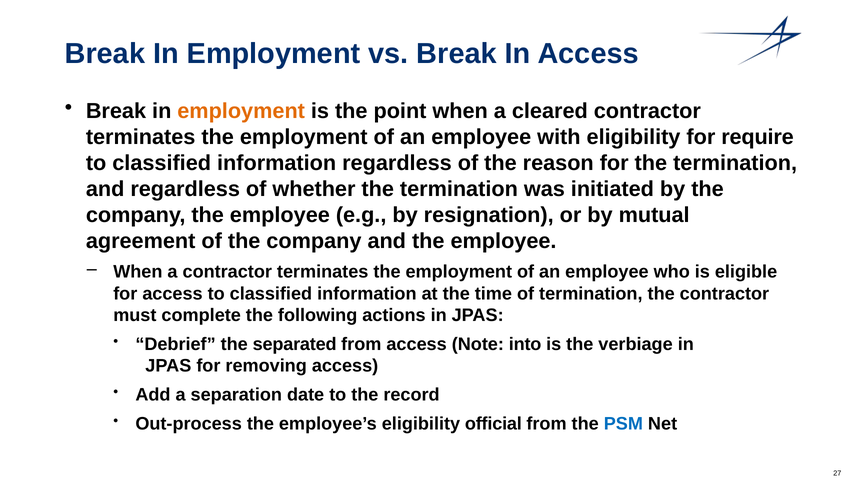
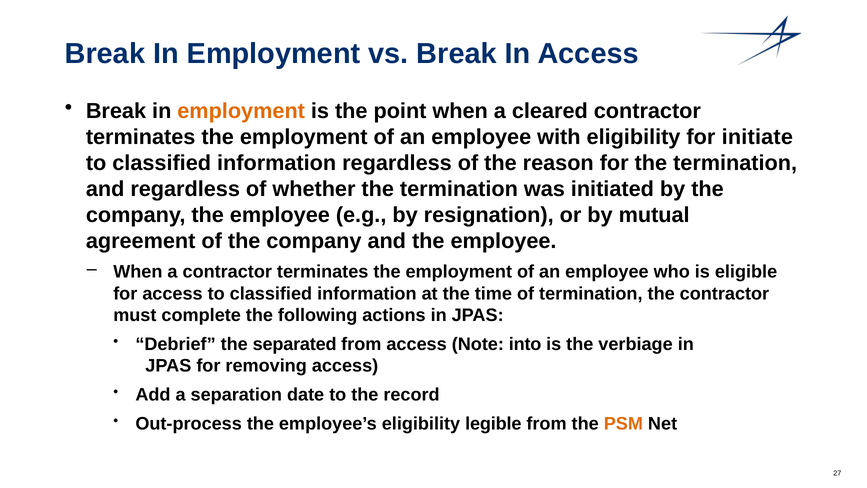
require: require -> initiate (757, 137)
official: official -> legible (493, 423)
PSM colour: blue -> orange (623, 423)
